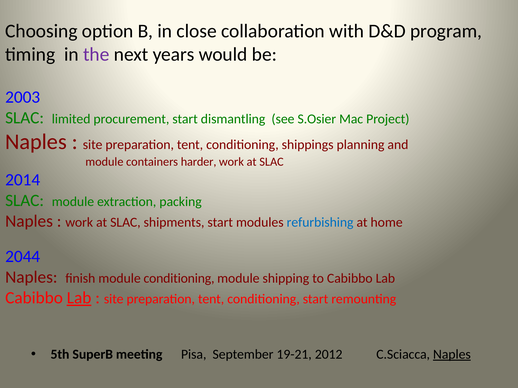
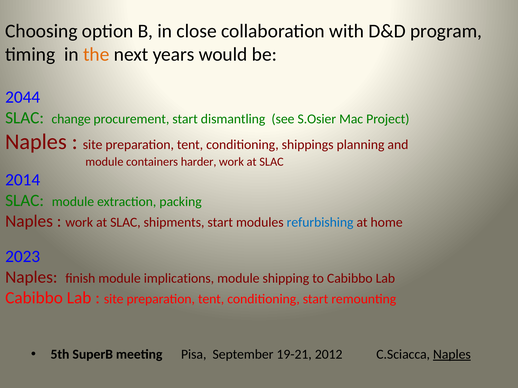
the colour: purple -> orange (96, 55)
2003: 2003 -> 2044 (23, 97)
limited: limited -> change (71, 119)
2044: 2044 -> 2023 (23, 257)
module conditioning: conditioning -> implications (179, 279)
Lab underline: present -> none (79, 298)
